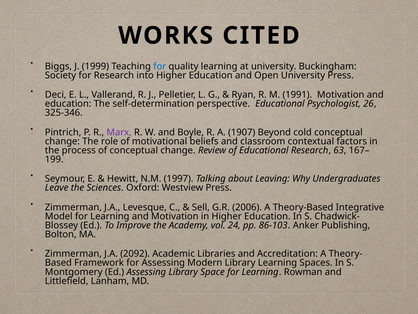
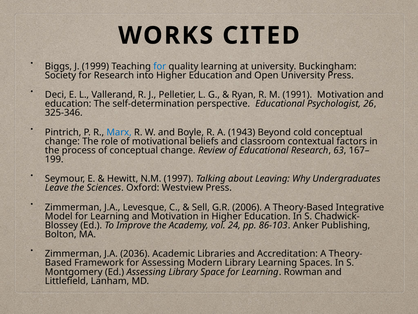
Marx colour: purple -> blue (119, 132)
1907: 1907 -> 1943 (242, 132)
2092: 2092 -> 2036 (135, 253)
